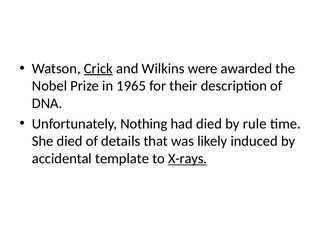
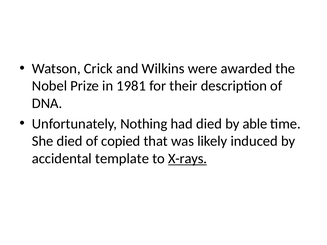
Crick underline: present -> none (98, 69)
1965: 1965 -> 1981 (131, 86)
rule: rule -> able (255, 124)
details: details -> copied (121, 141)
